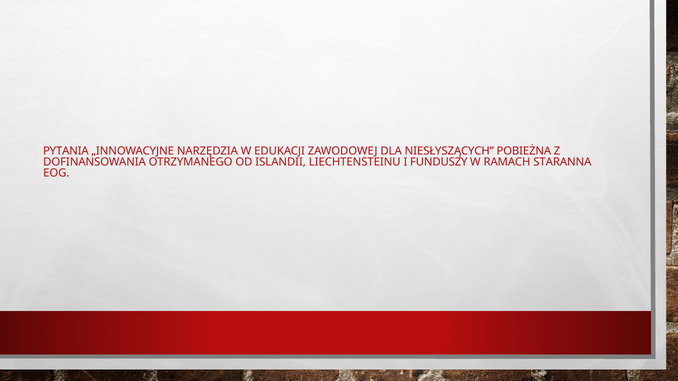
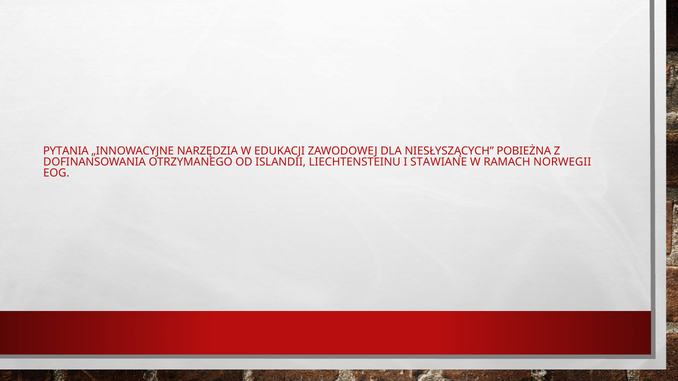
FUNDUSZY: FUNDUSZY -> STAWIANE (439, 162)
STARANNA: STARANNA -> NORWEGII (562, 162)
